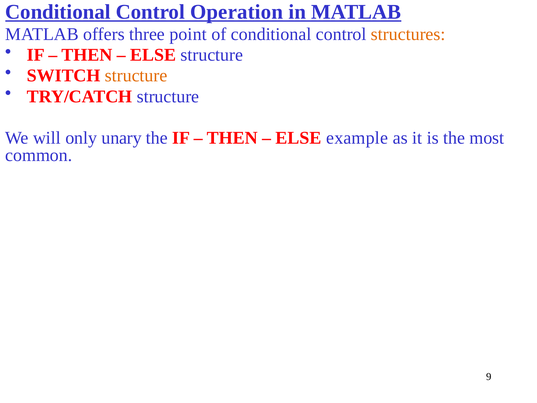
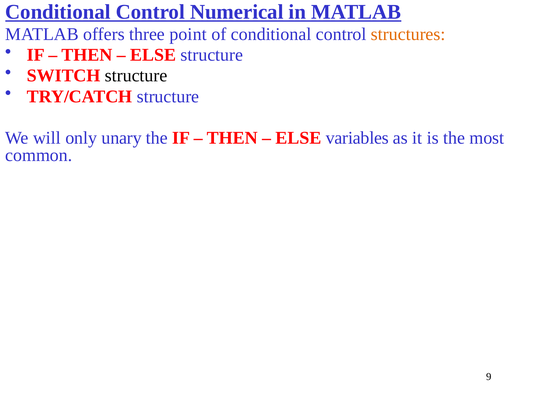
Operation: Operation -> Numerical (237, 12)
structure colour: orange -> black (136, 76)
example: example -> variables (357, 138)
